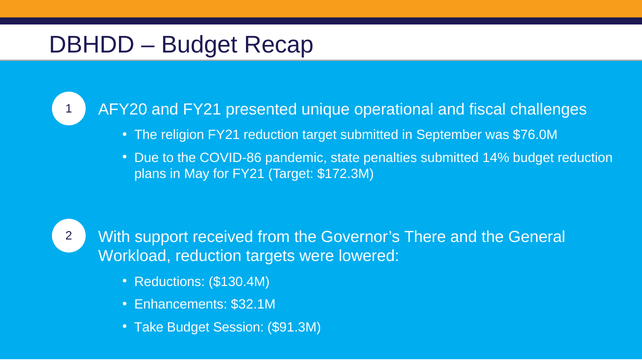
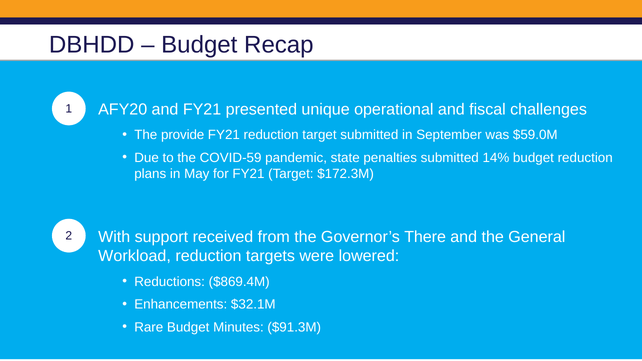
religion: religion -> provide (183, 135)
$76.0M: $76.0M -> $59.0M (535, 135)
COVID-86: COVID-86 -> COVID-59 (231, 158)
$130.4M: $130.4M -> $869.4M (239, 282)
Take: Take -> Rare (149, 327)
Session: Session -> Minutes (238, 327)
